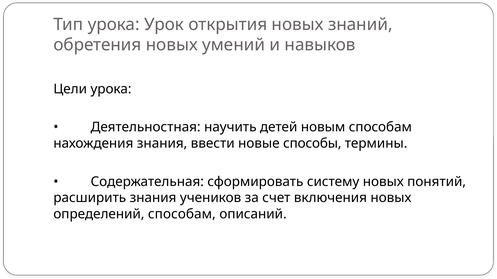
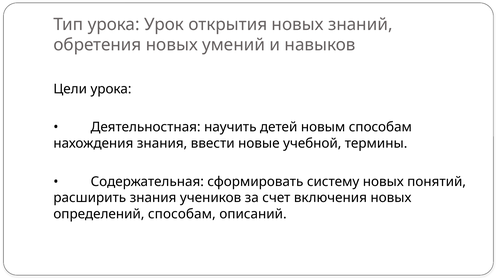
способы: способы -> учебной (312, 144)
